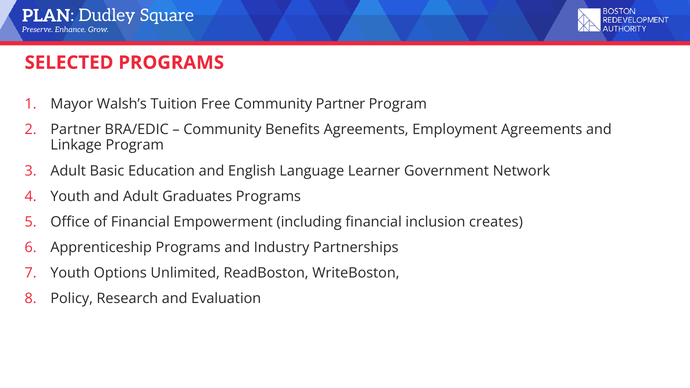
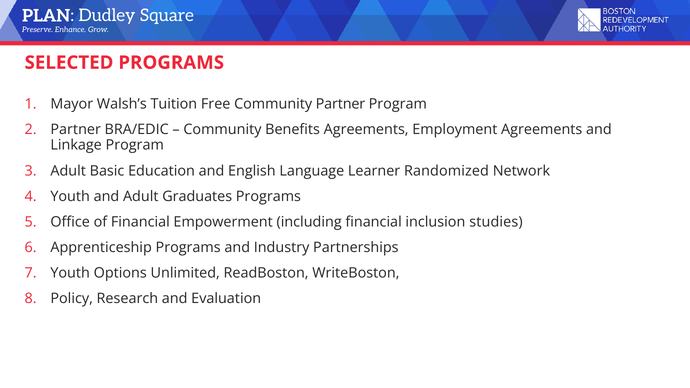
Government: Government -> Randomized (446, 171)
creates: creates -> studies (496, 222)
